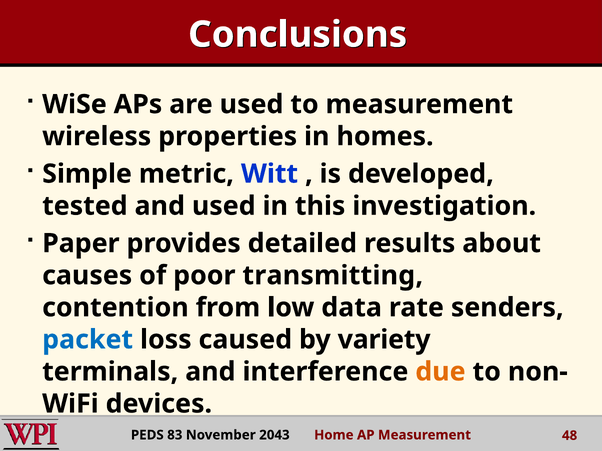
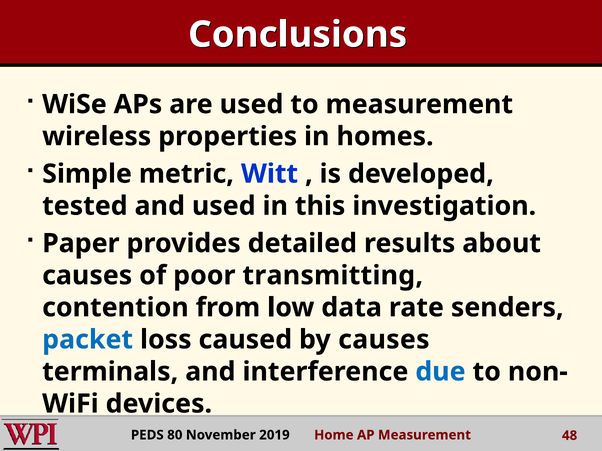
by variety: variety -> causes (384, 340)
due colour: orange -> blue (440, 372)
83: 83 -> 80 (175, 435)
2043: 2043 -> 2019 (274, 435)
